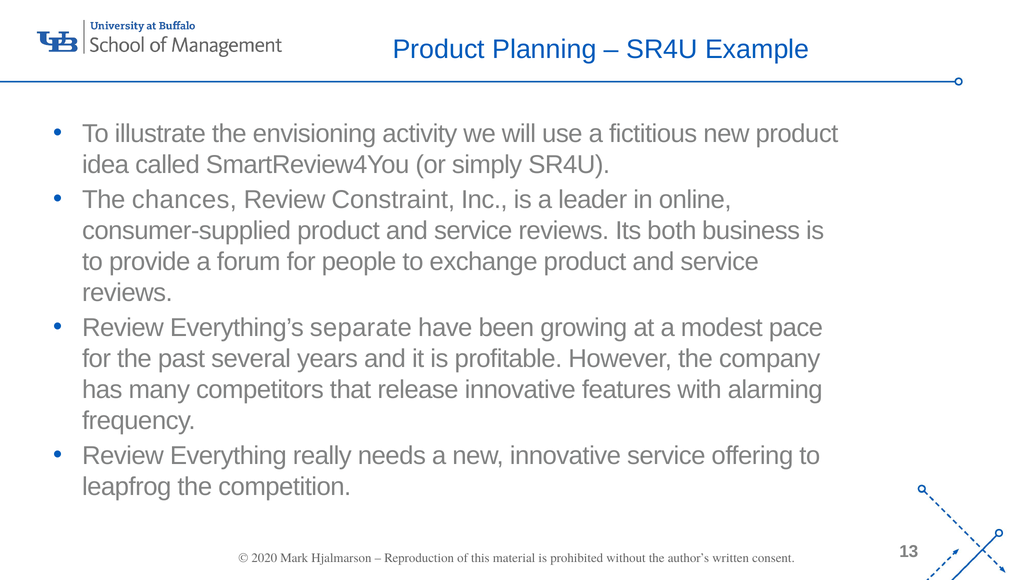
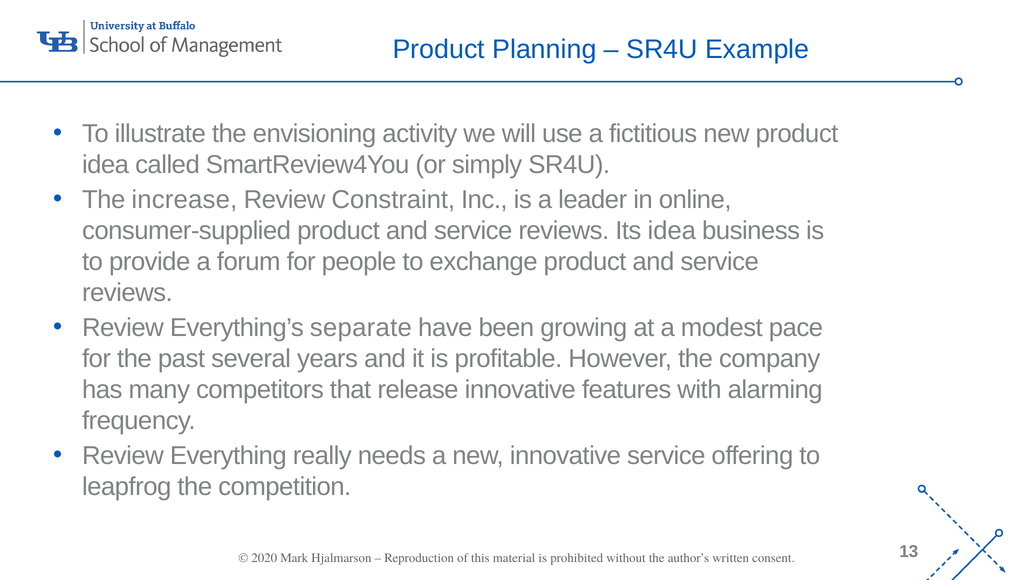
chances: chances -> increase (184, 200)
Its both: both -> idea (672, 231)
